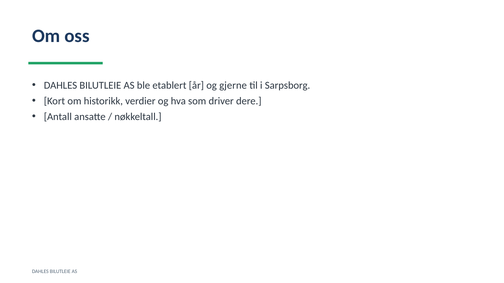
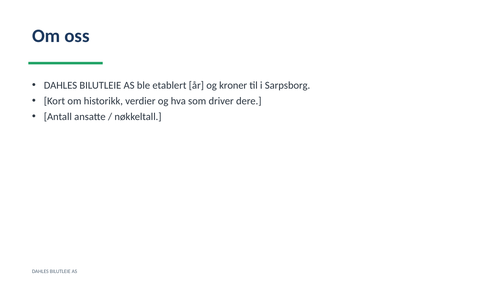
gjerne: gjerne -> kroner (233, 85)
